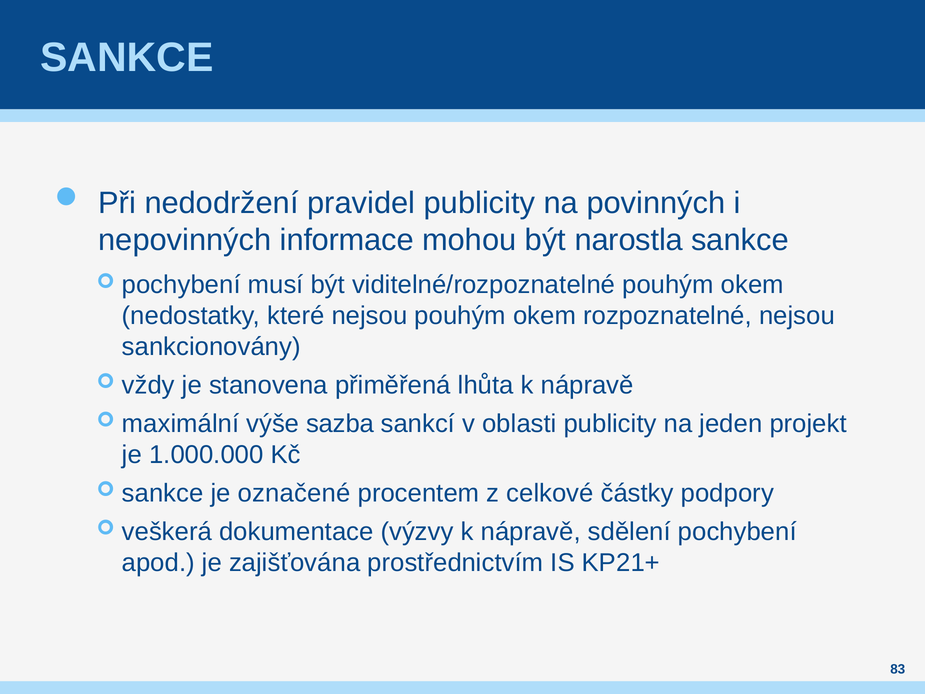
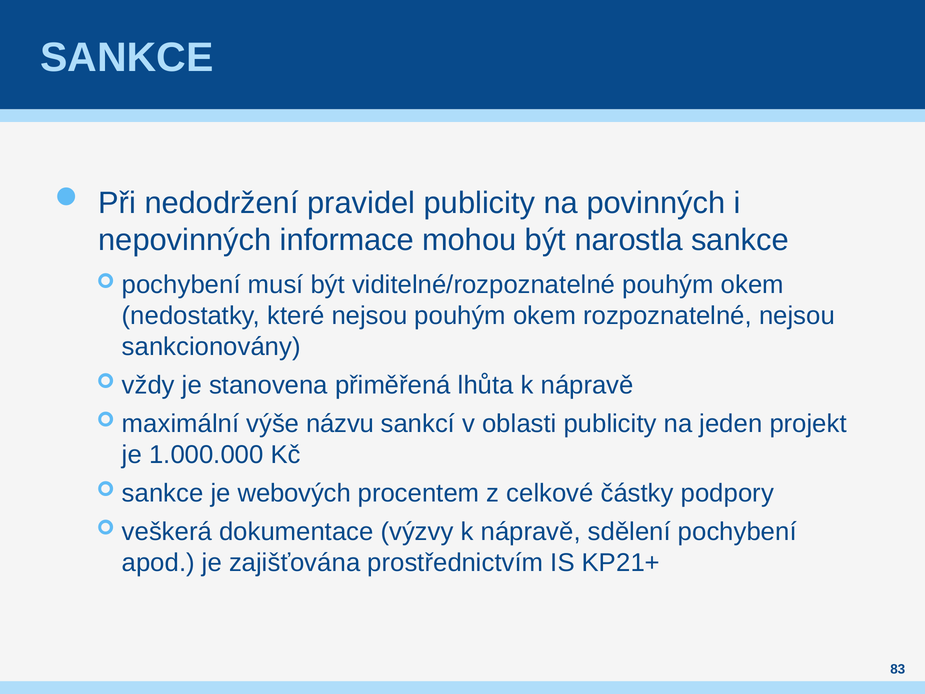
sazba: sazba -> názvu (340, 424)
označené: označené -> webových (294, 493)
